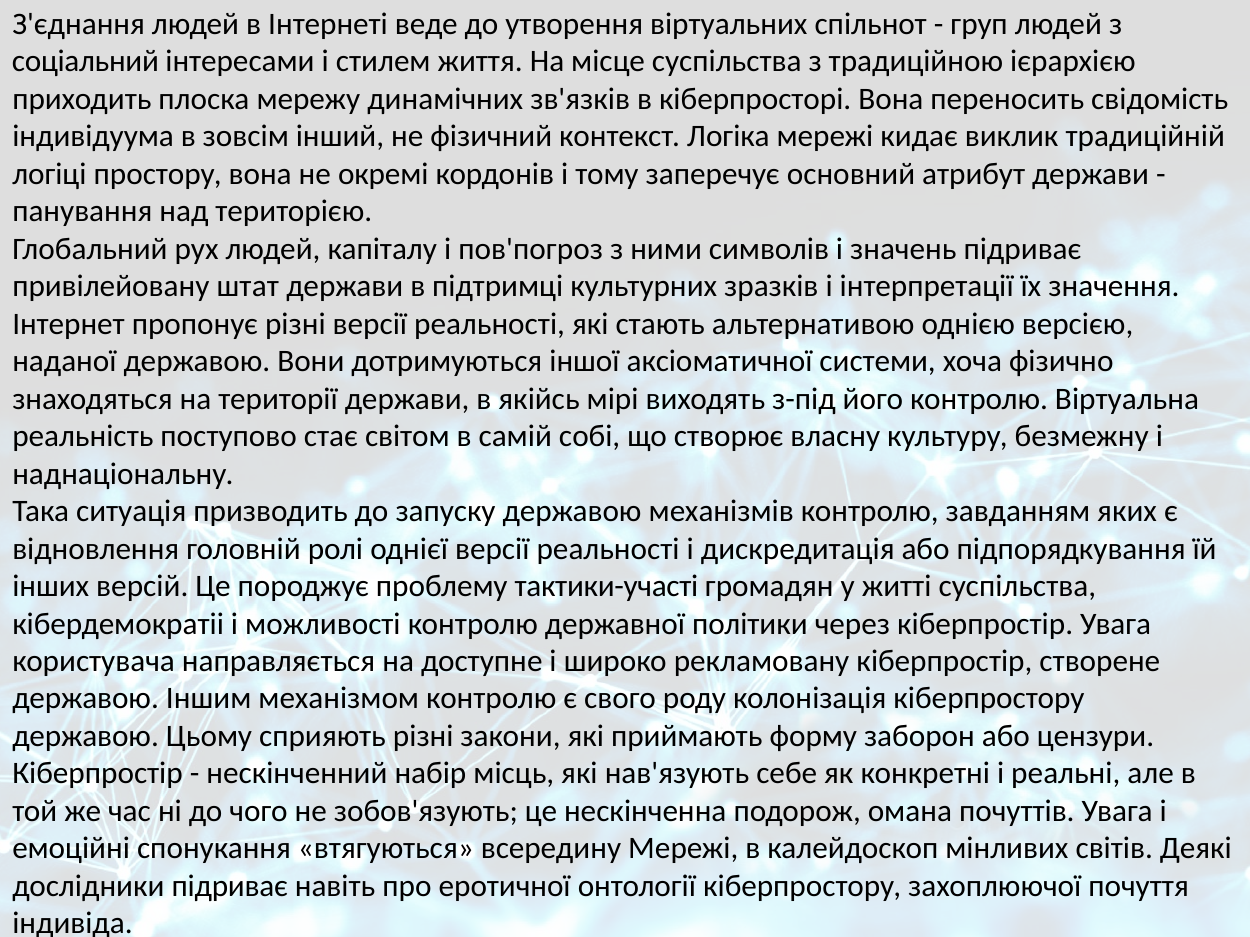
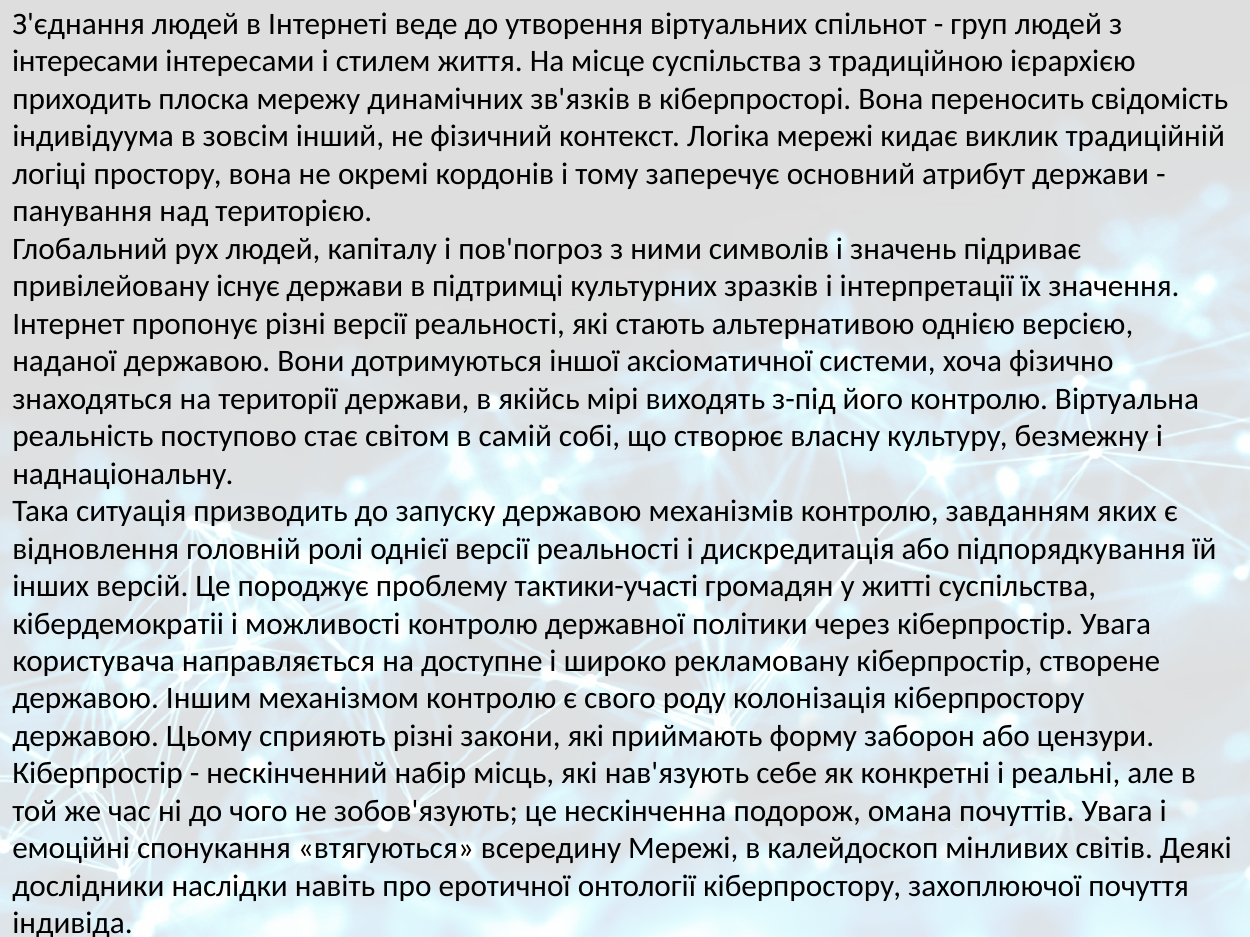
соціальний: соціальний -> інтересами (85, 62)
штат: штат -> існує (248, 287)
дослідники підриває: підриває -> наслідки (230, 887)
